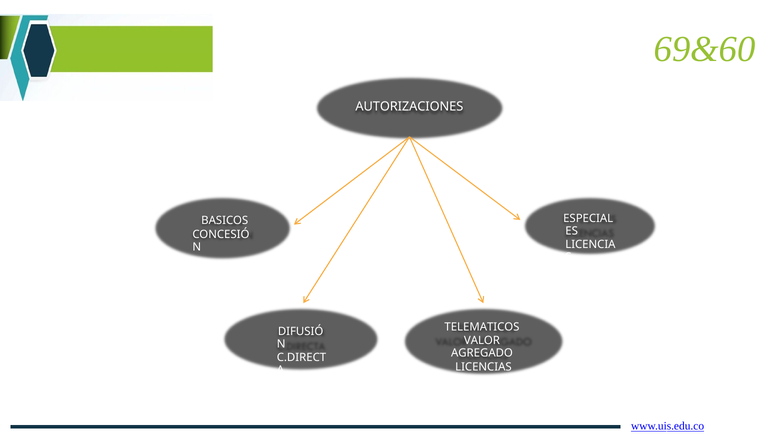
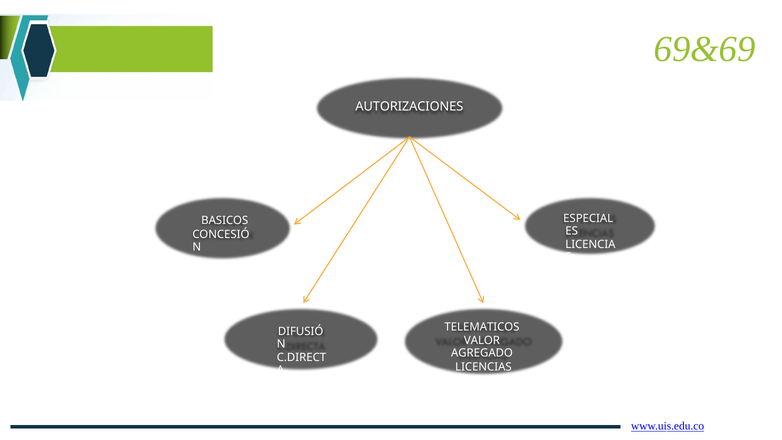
69&60: 69&60 -> 69&69 (705, 49)
